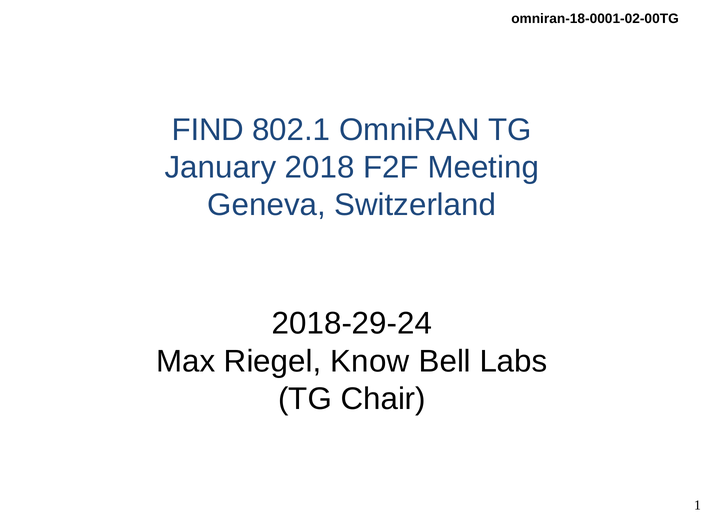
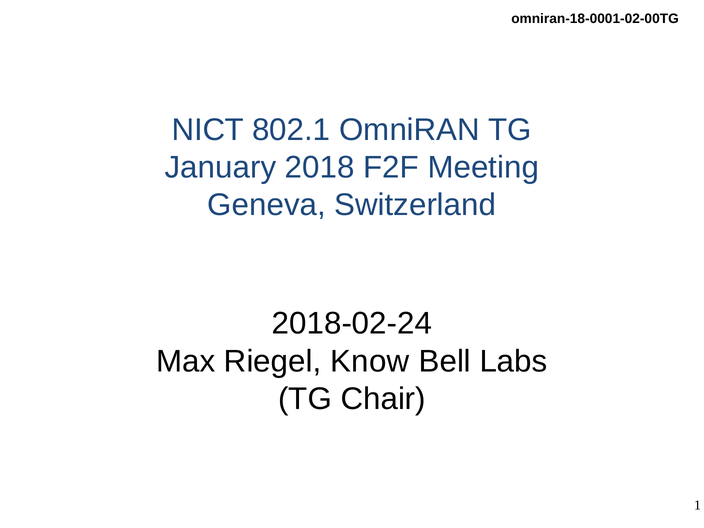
FIND: FIND -> NICT (208, 130)
2018-29-24: 2018-29-24 -> 2018-02-24 (352, 324)
